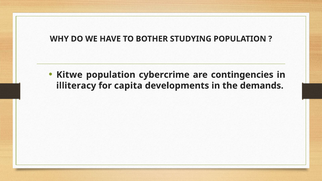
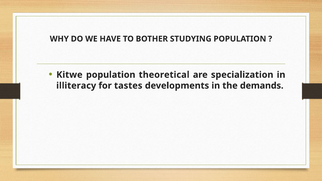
cybercrime: cybercrime -> theoretical (164, 75)
contingencies: contingencies -> specialization (242, 75)
capita: capita -> tastes (128, 86)
